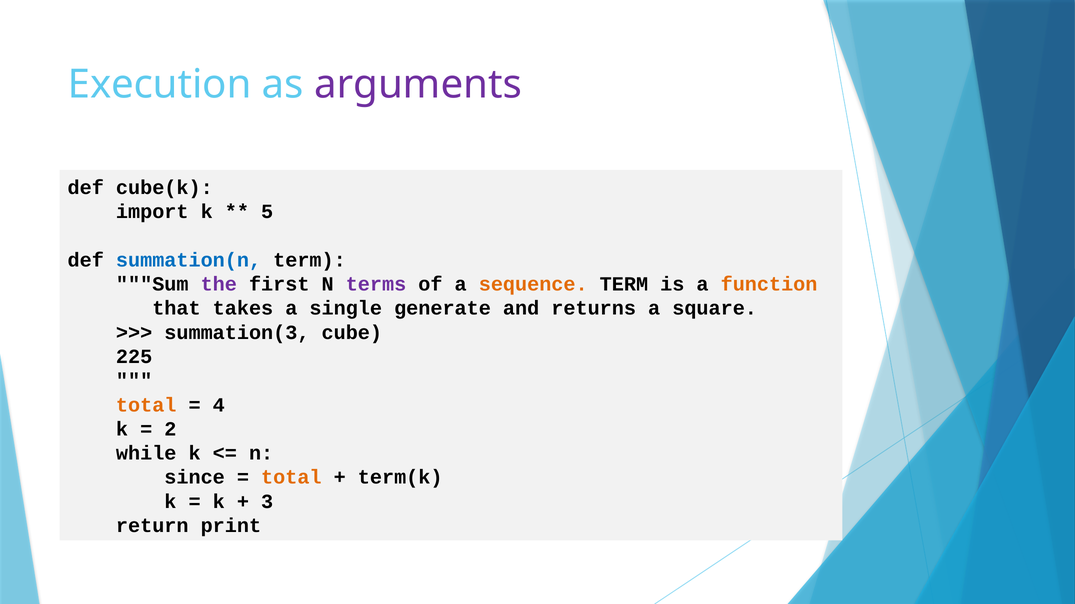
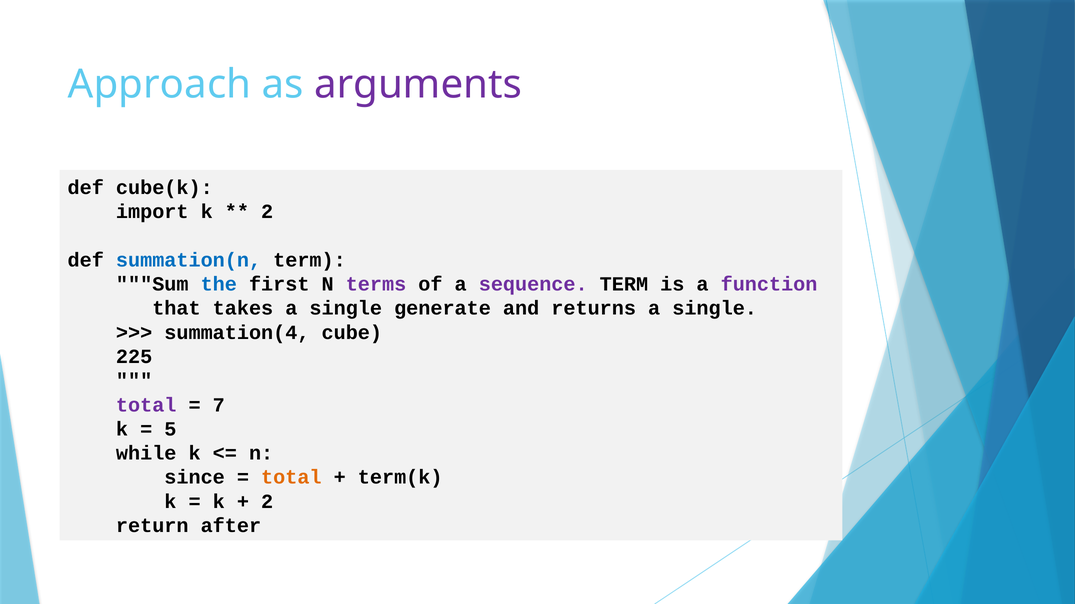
Execution: Execution -> Approach (160, 85)
5: 5 -> 2 (267, 212)
the colour: purple -> blue (219, 284)
sequence colour: orange -> purple (533, 284)
function colour: orange -> purple (769, 284)
returns a square: square -> single (715, 309)
summation(3: summation(3 -> summation(4 (237, 333)
total colour: orange -> purple (146, 405)
4: 4 -> 7 (219, 405)
2: 2 -> 5 (170, 430)
3: 3 -> 2 (267, 502)
print: print -> after (231, 526)
